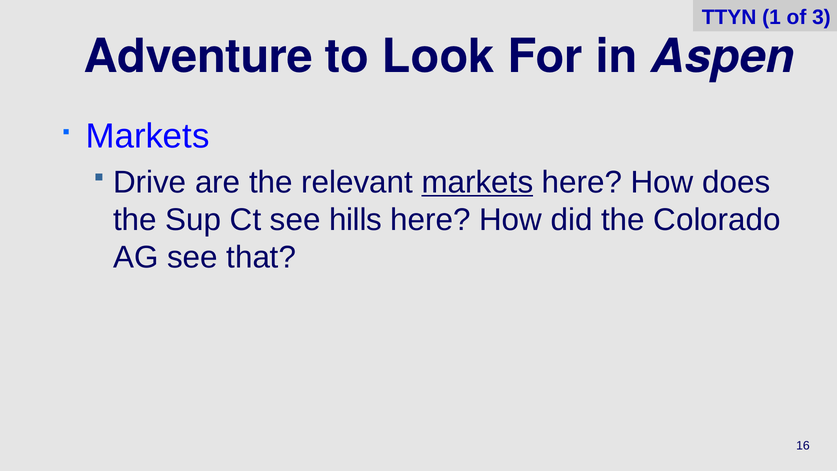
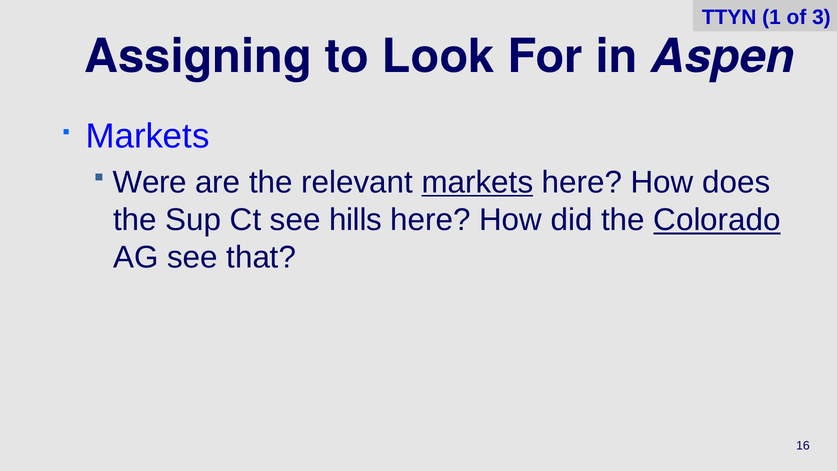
Adventure: Adventure -> Assigning (198, 56)
Drive: Drive -> Were (150, 182)
Colorado underline: none -> present (717, 220)
